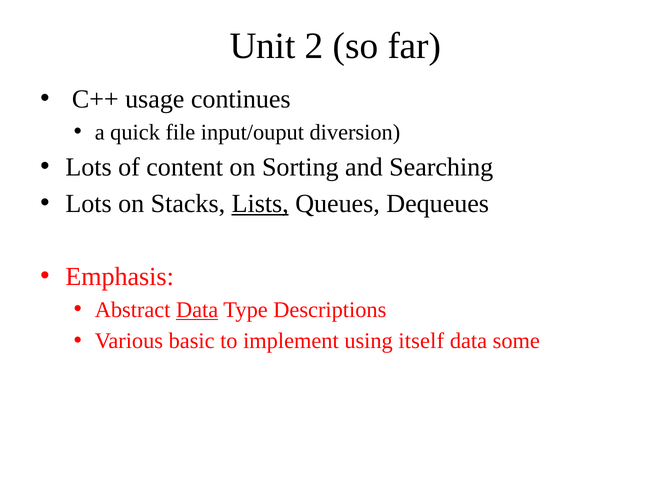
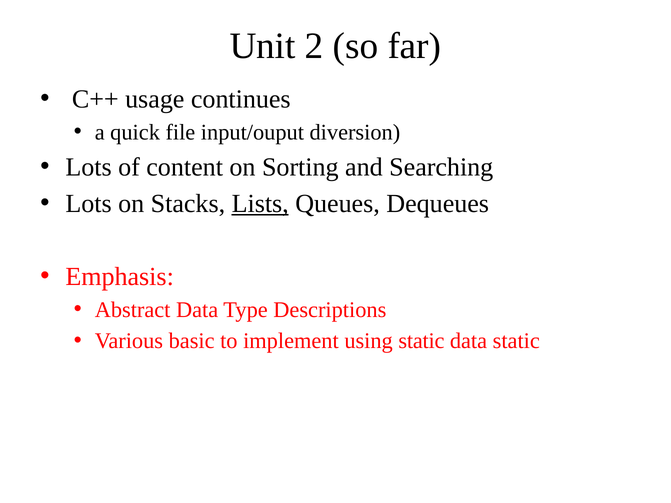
Data underline: present -> none (197, 310)
using itself: itself -> static (421, 341)
data some: some -> static (516, 341)
